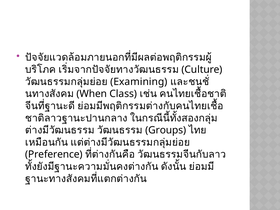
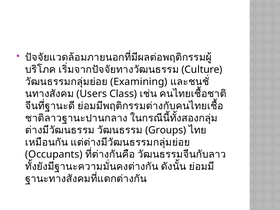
When: When -> Users (92, 94)
Preference: Preference -> Occupants (54, 154)
